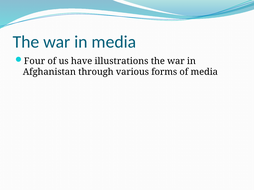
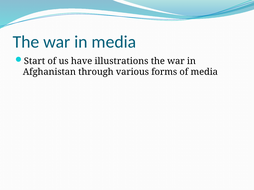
Four: Four -> Start (35, 61)
